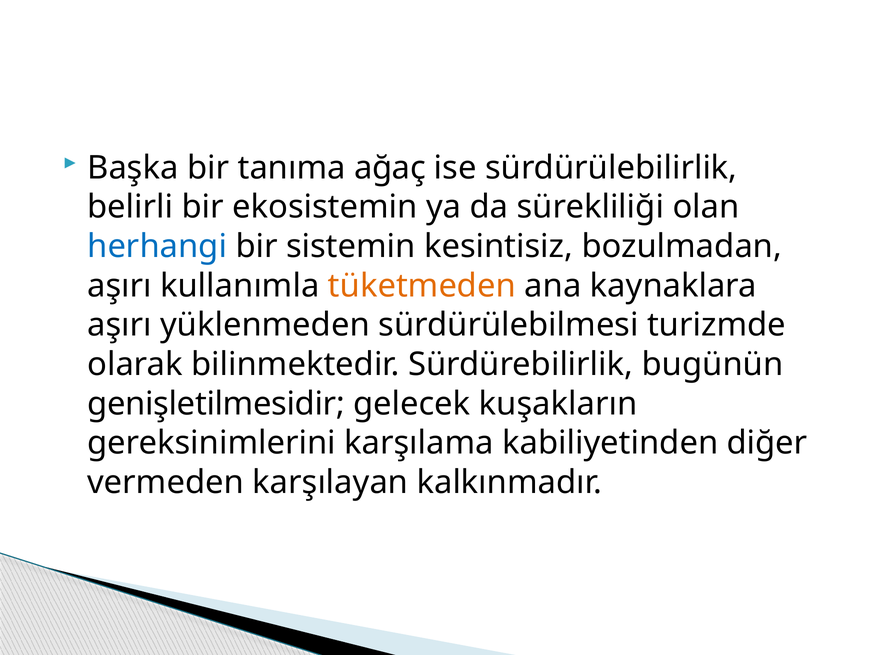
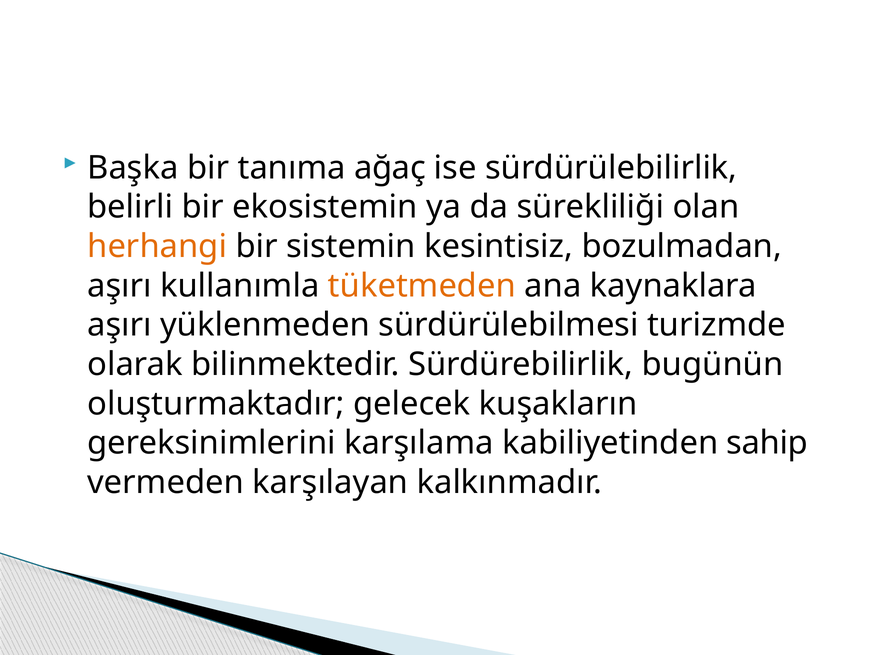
herhangi colour: blue -> orange (157, 247)
genişletilmesidir: genişletilmesidir -> oluşturmaktadır (216, 404)
diğer: diğer -> sahip (767, 443)
